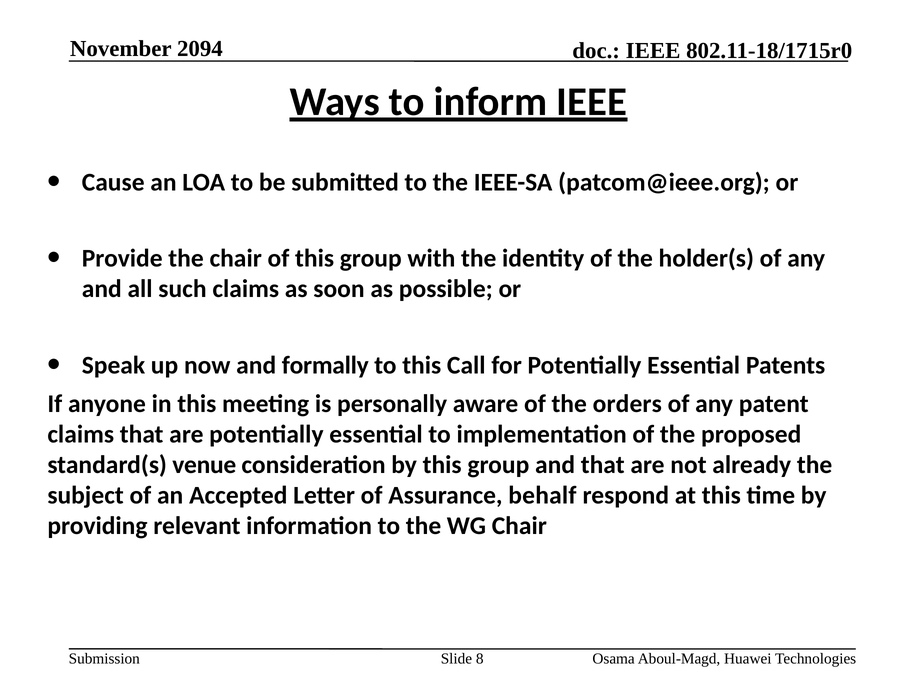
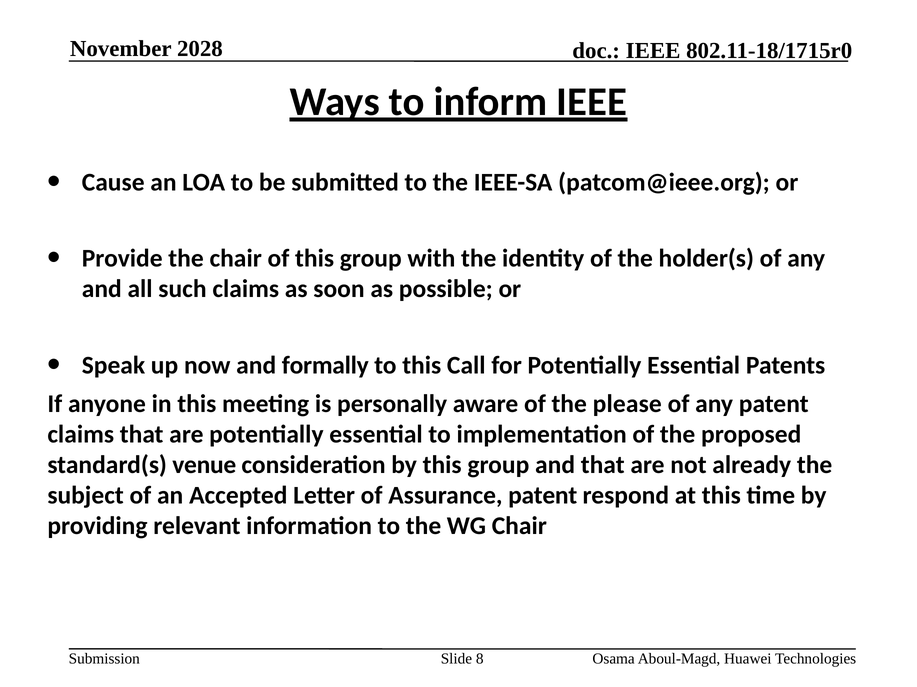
2094: 2094 -> 2028 (200, 49)
orders: orders -> please (627, 404)
Assurance behalf: behalf -> patent (543, 496)
